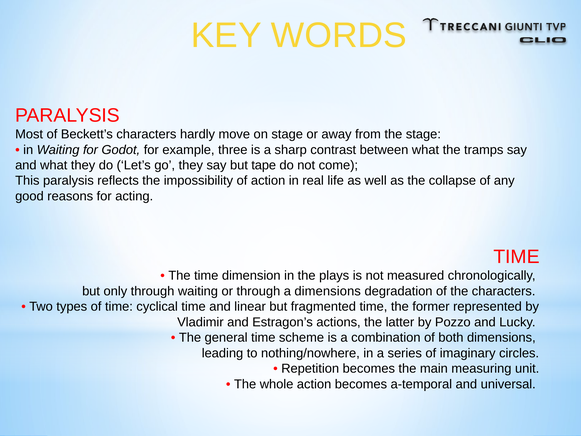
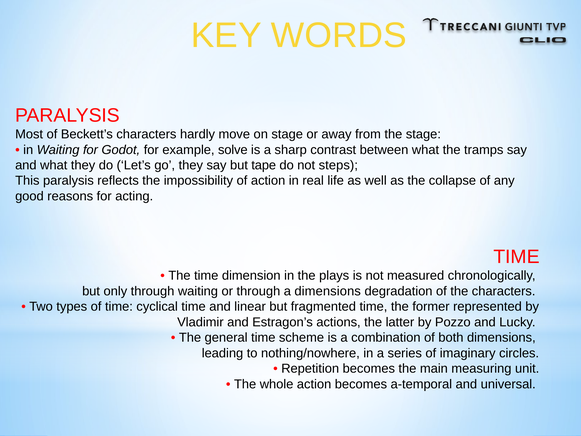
three: three -> solve (233, 150)
come: come -> steps (338, 165)
